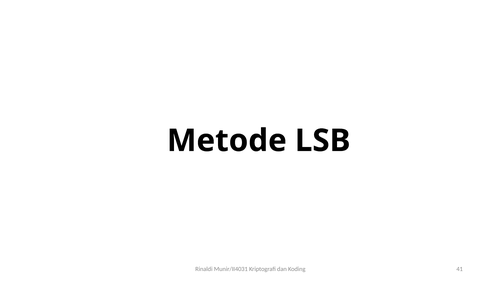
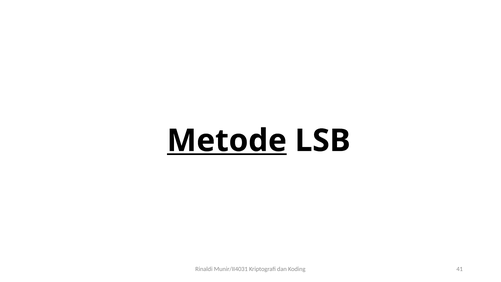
Metode underline: none -> present (227, 141)
